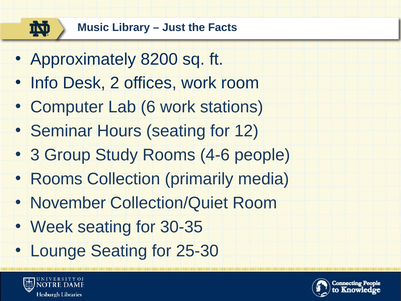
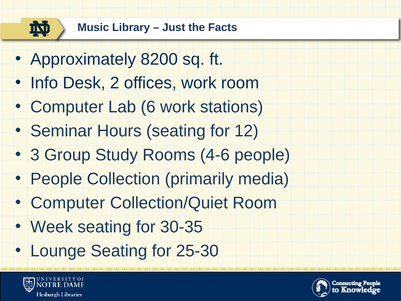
Rooms: Rooms -> People (56, 179)
November: November -> Computer (68, 203)
